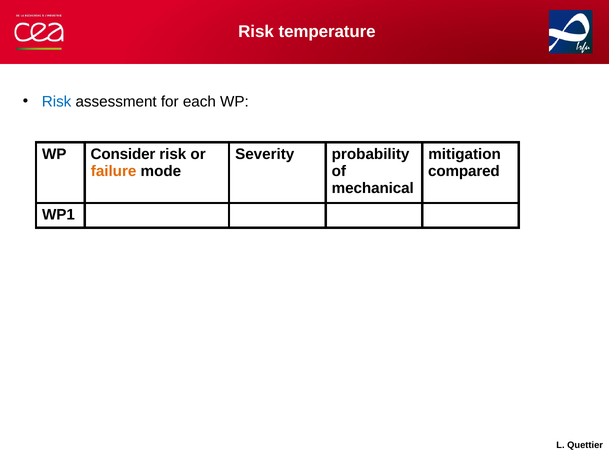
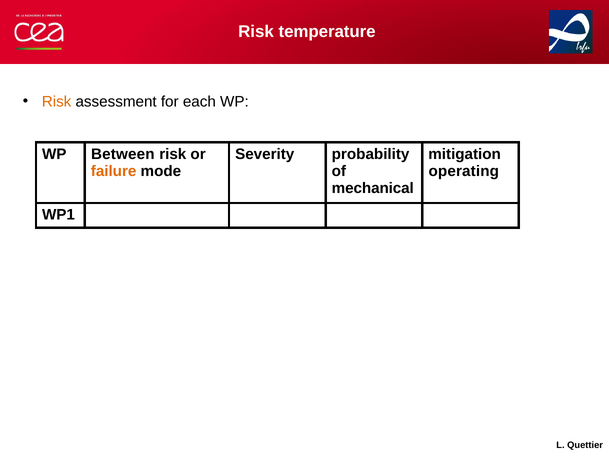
Risk colour: blue -> orange (57, 102)
Consider: Consider -> Between (123, 154)
compared: compared -> operating (464, 171)
